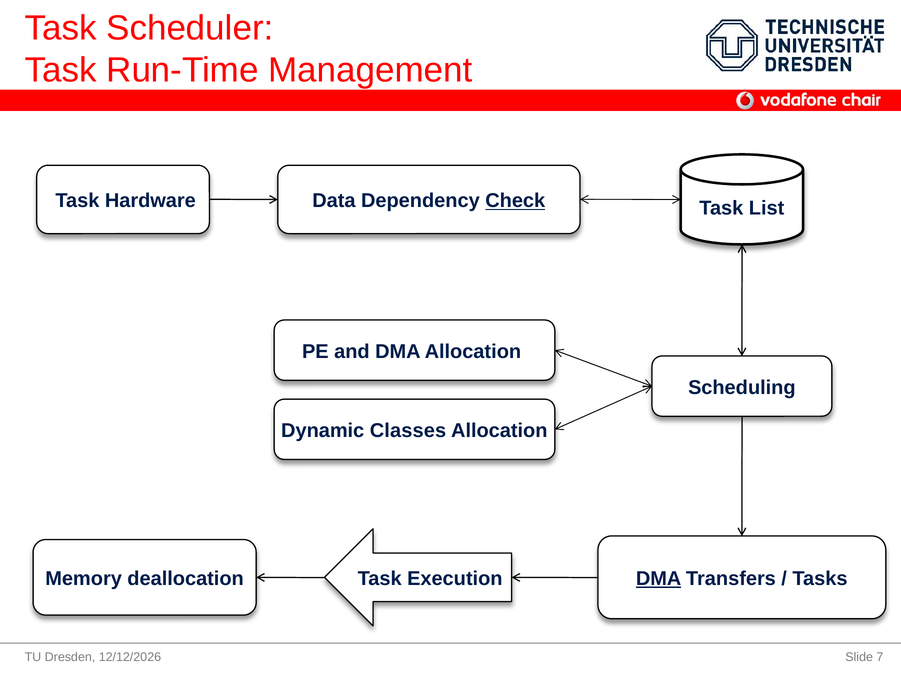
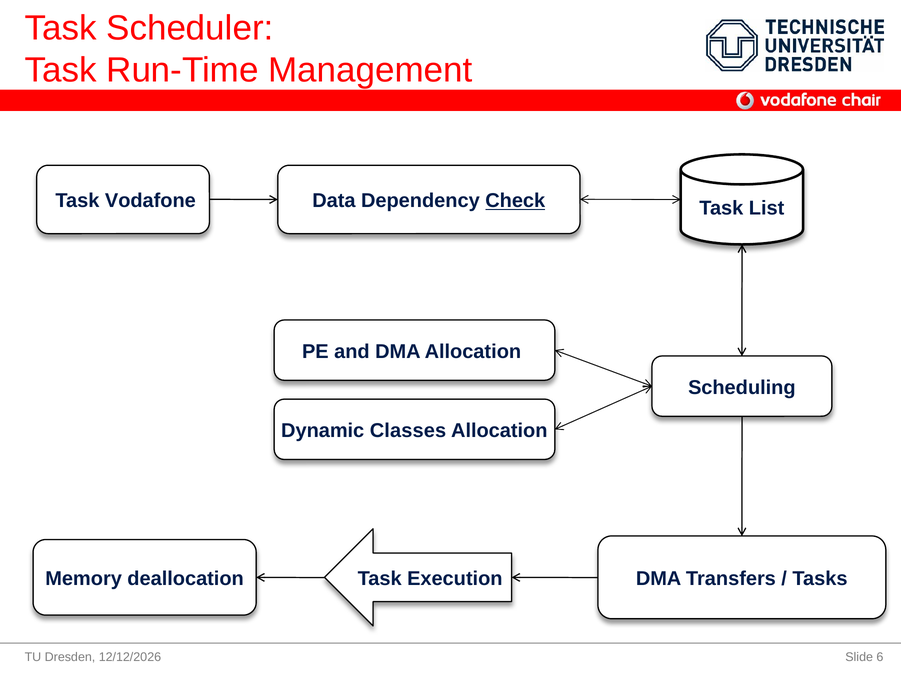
Hardware: Hardware -> Vodafone (150, 201)
DMA underline: present -> none (659, 578)
7: 7 -> 6 (880, 657)
